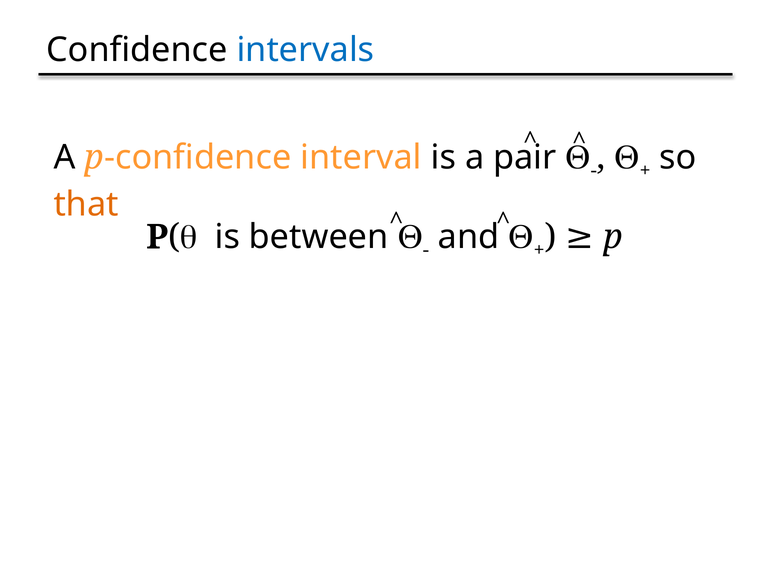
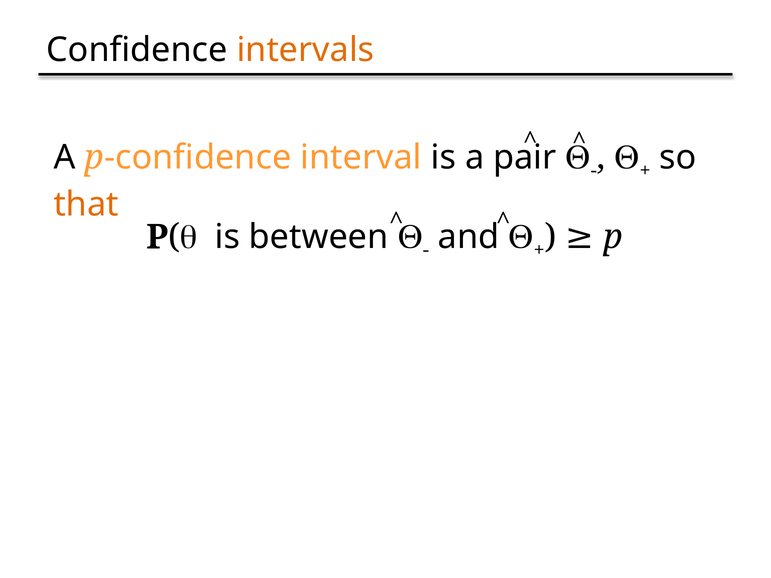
intervals colour: blue -> orange (305, 50)
